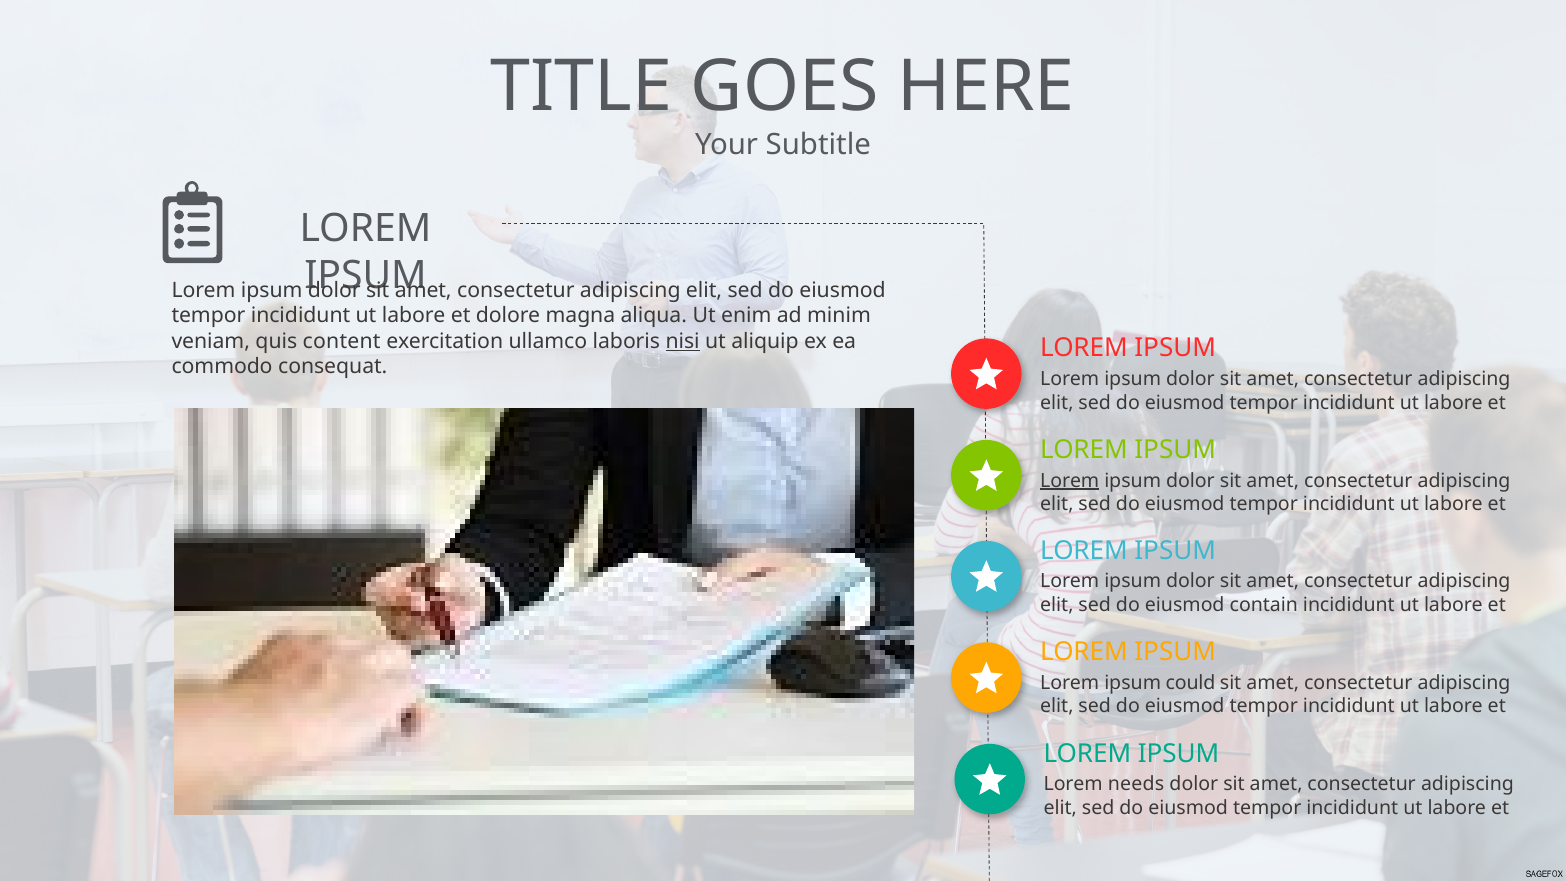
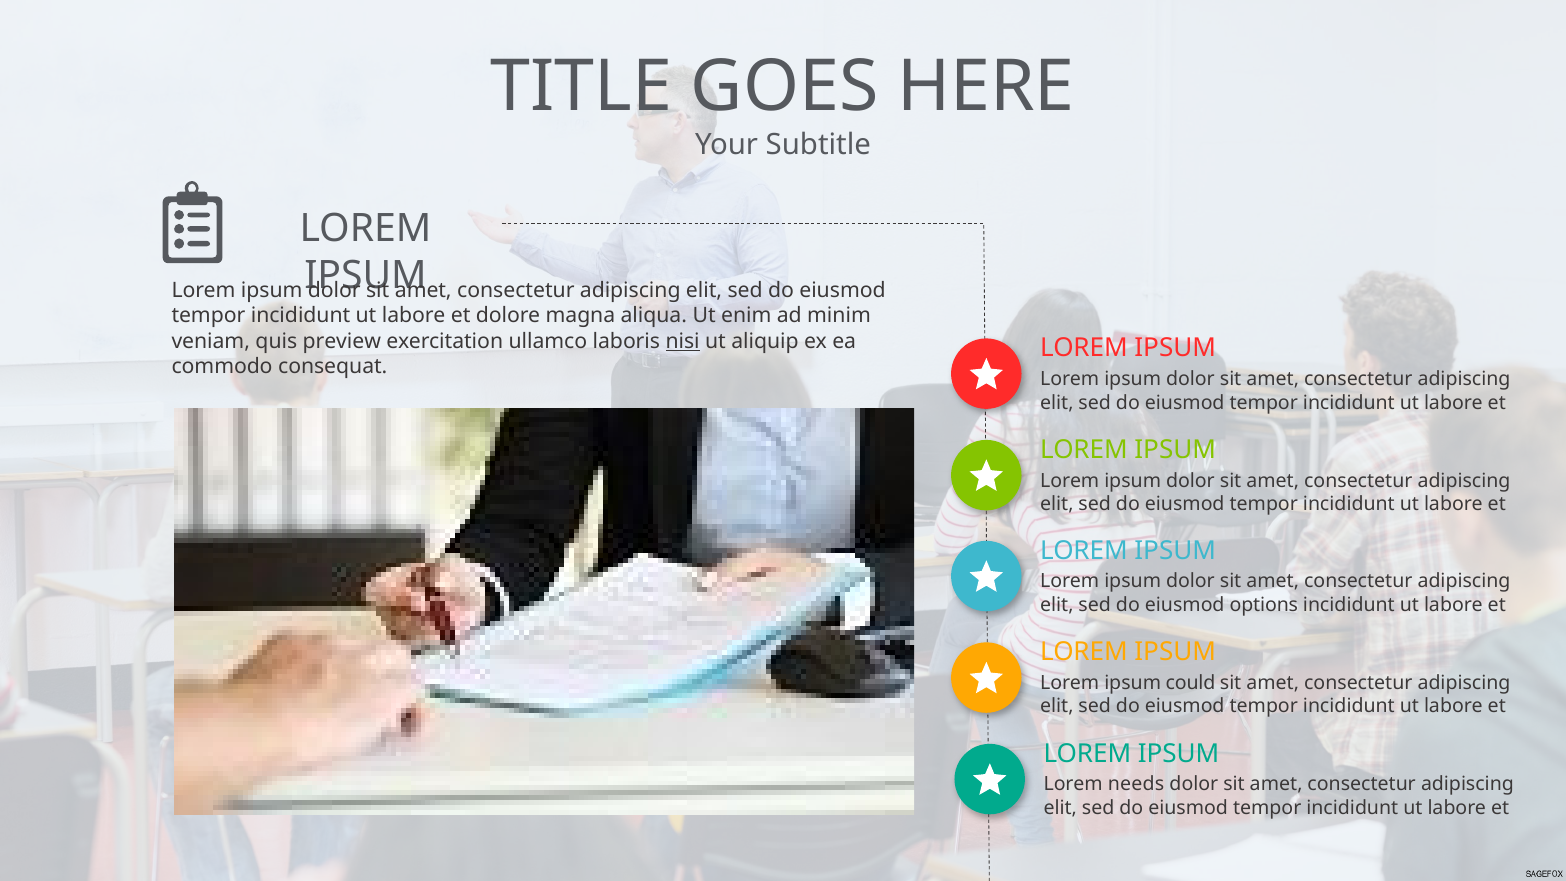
content: content -> preview (342, 341)
Lorem underline: present -> none (1070, 480)
contain: contain -> options (1264, 605)
